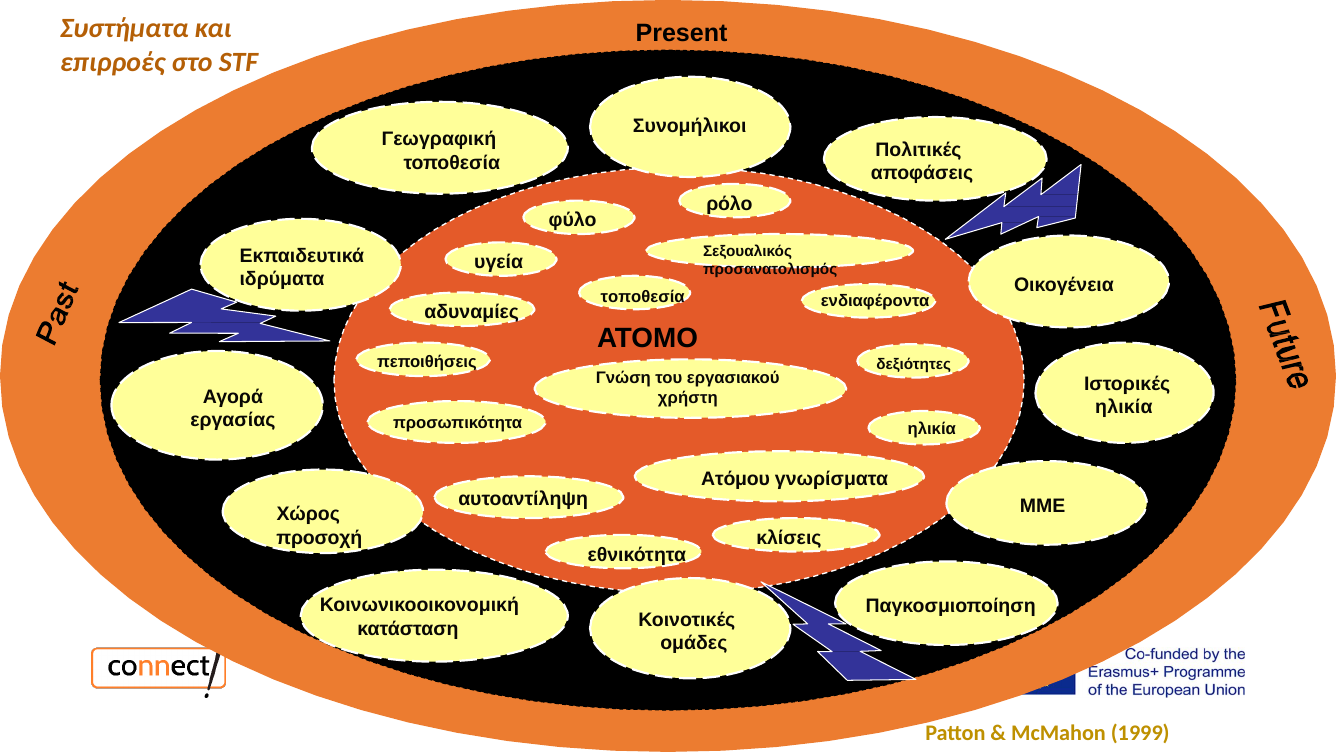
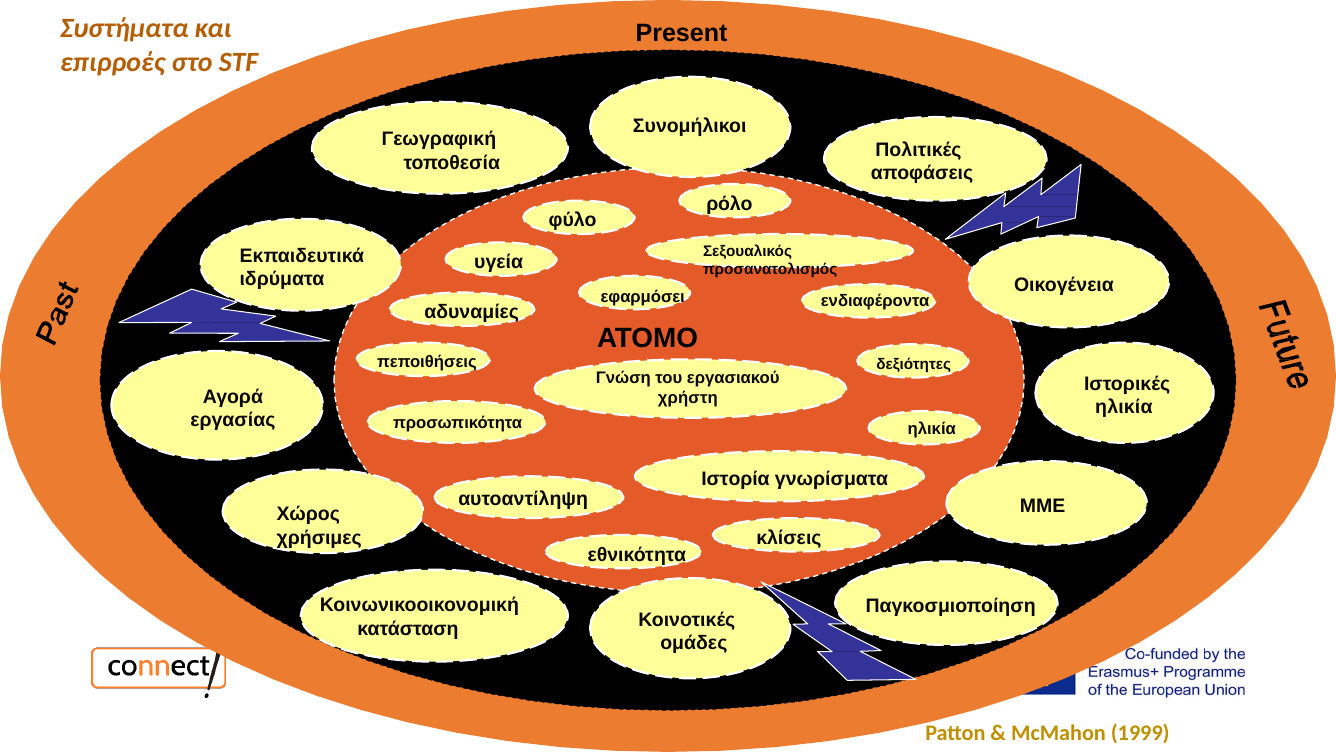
τοποθεσία: τοποθεσία -> εφαρμόσει (643, 297)
Ατόμου: Ατόμου -> Ιστορία (735, 479)
προσοχή: προσοχή -> χρήσιμες (319, 537)
